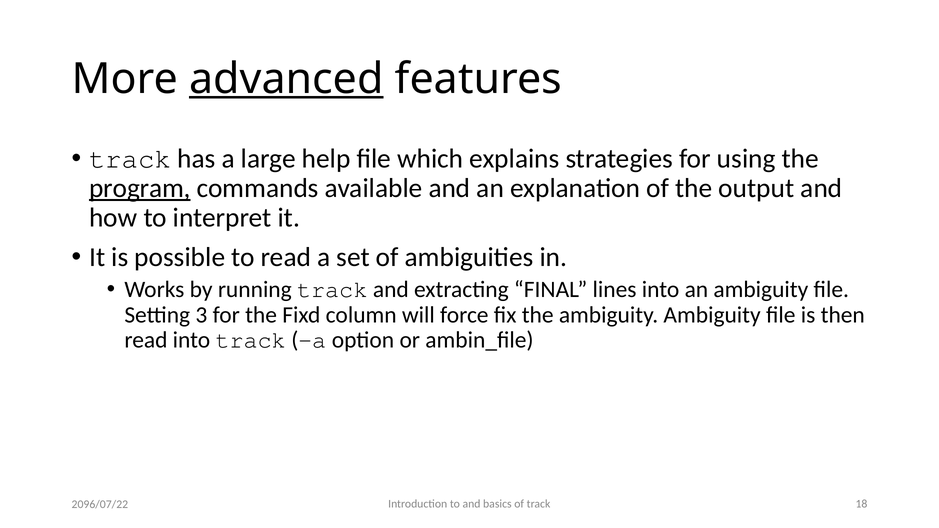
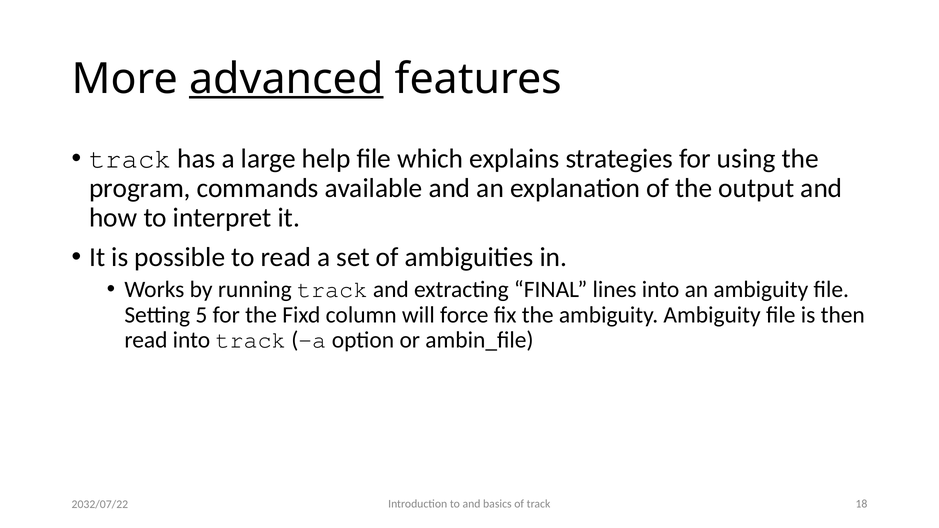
program underline: present -> none (140, 188)
3: 3 -> 5 (201, 315)
2096/07/22: 2096/07/22 -> 2032/07/22 (100, 504)
